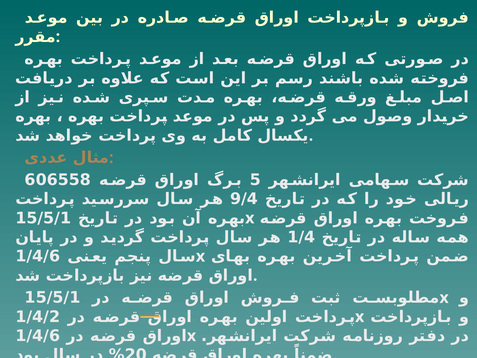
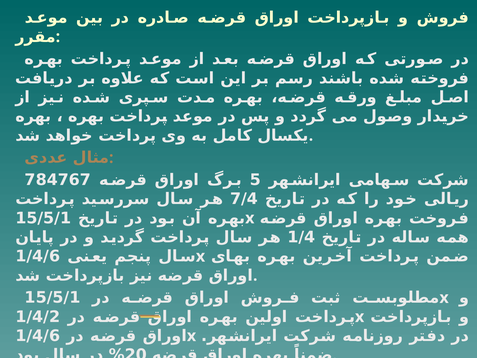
606558: 606558 -> 784767 (58, 180)
9/4: 9/4 -> 7/4 (244, 199)
